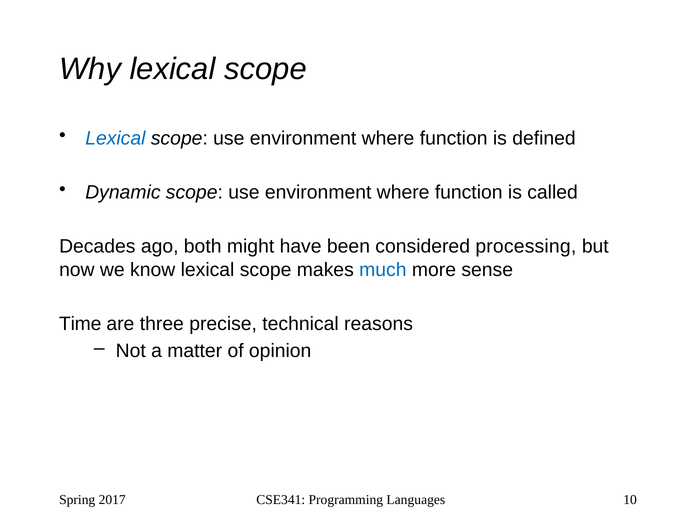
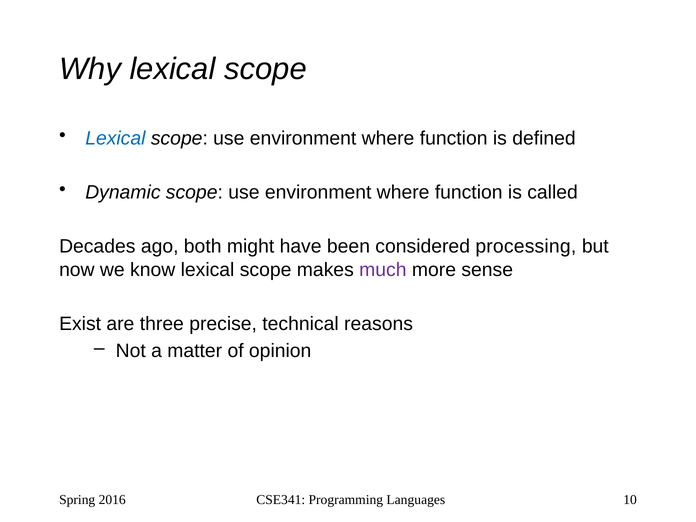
much colour: blue -> purple (383, 270)
Time: Time -> Exist (80, 324)
2017: 2017 -> 2016 (112, 500)
